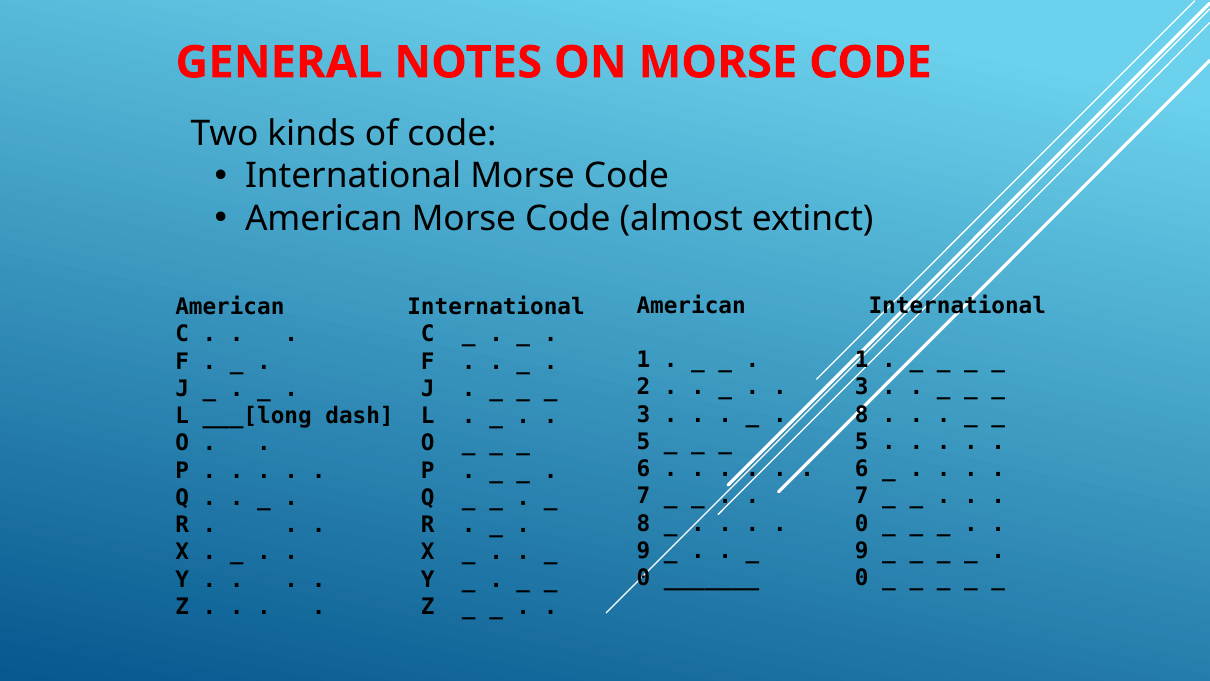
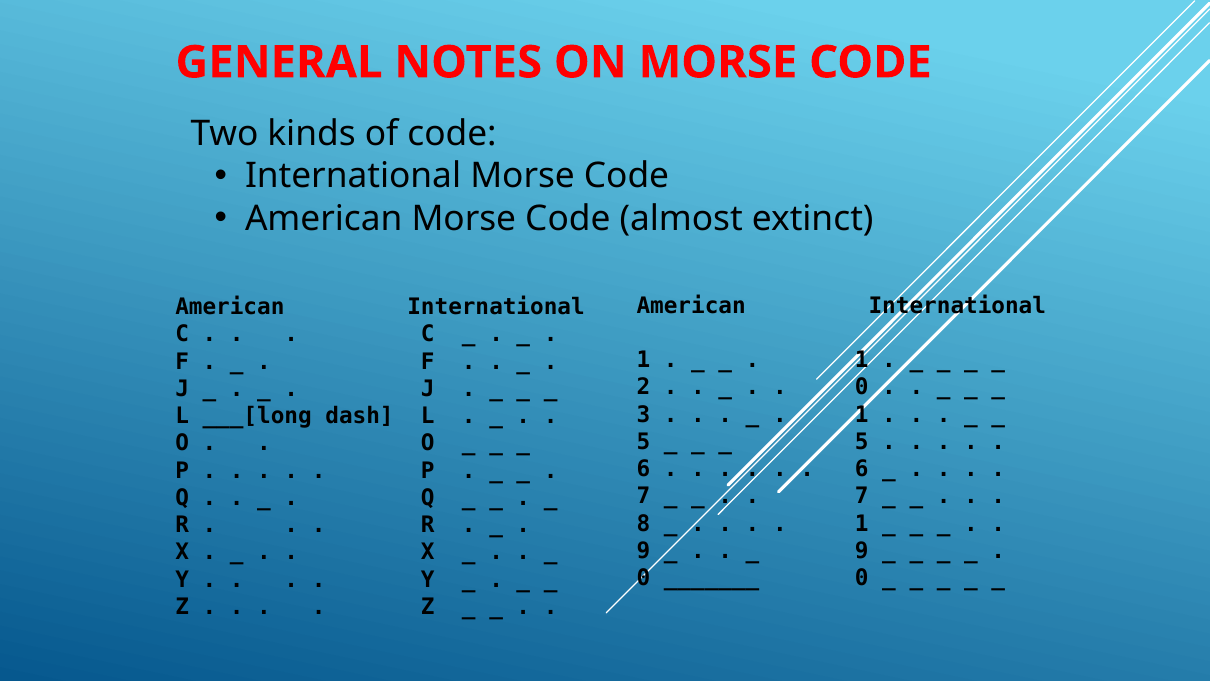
3: 3 -> 0 (862, 387)
8: 8 -> 1 (862, 414)
0: 0 -> 1 (862, 523)
